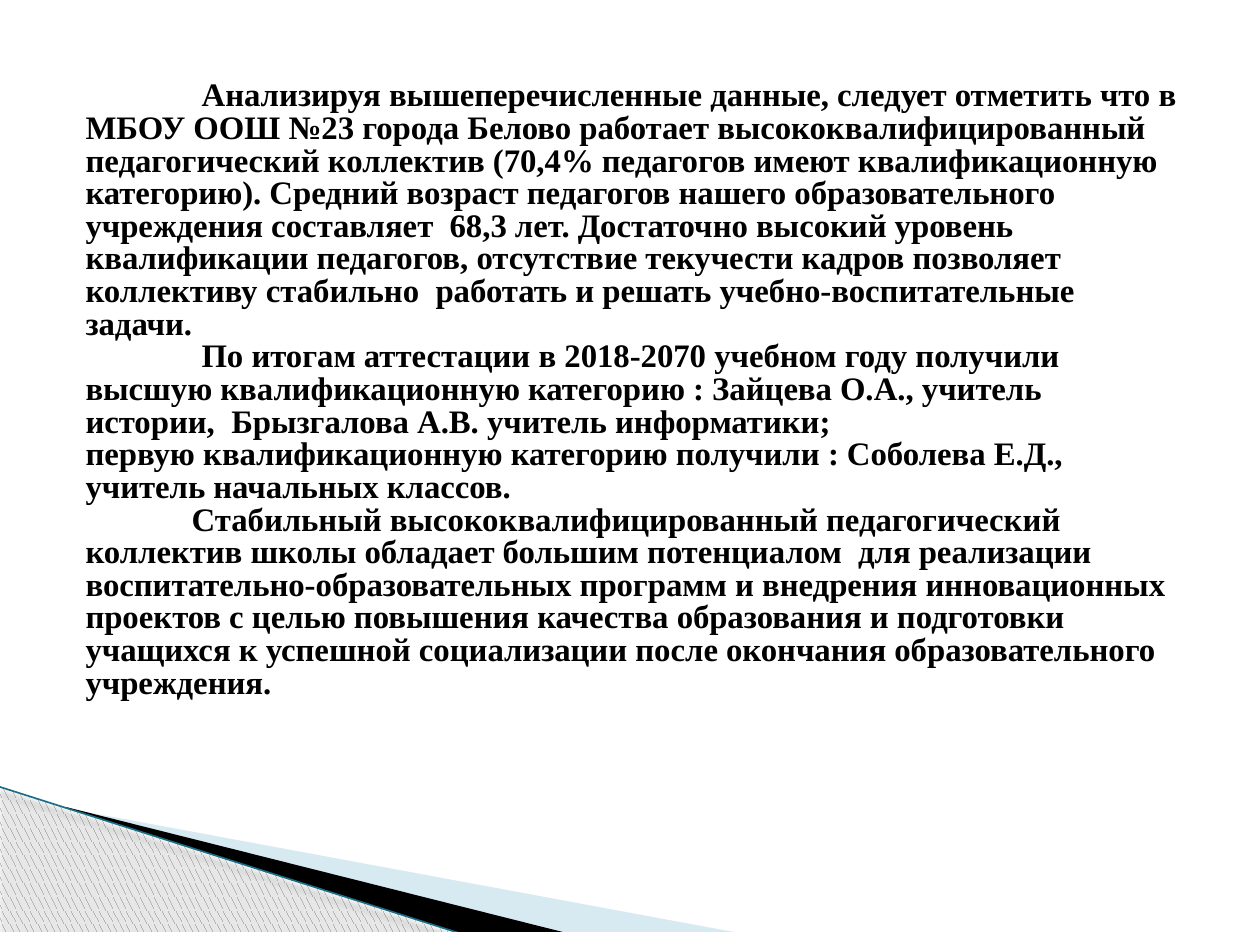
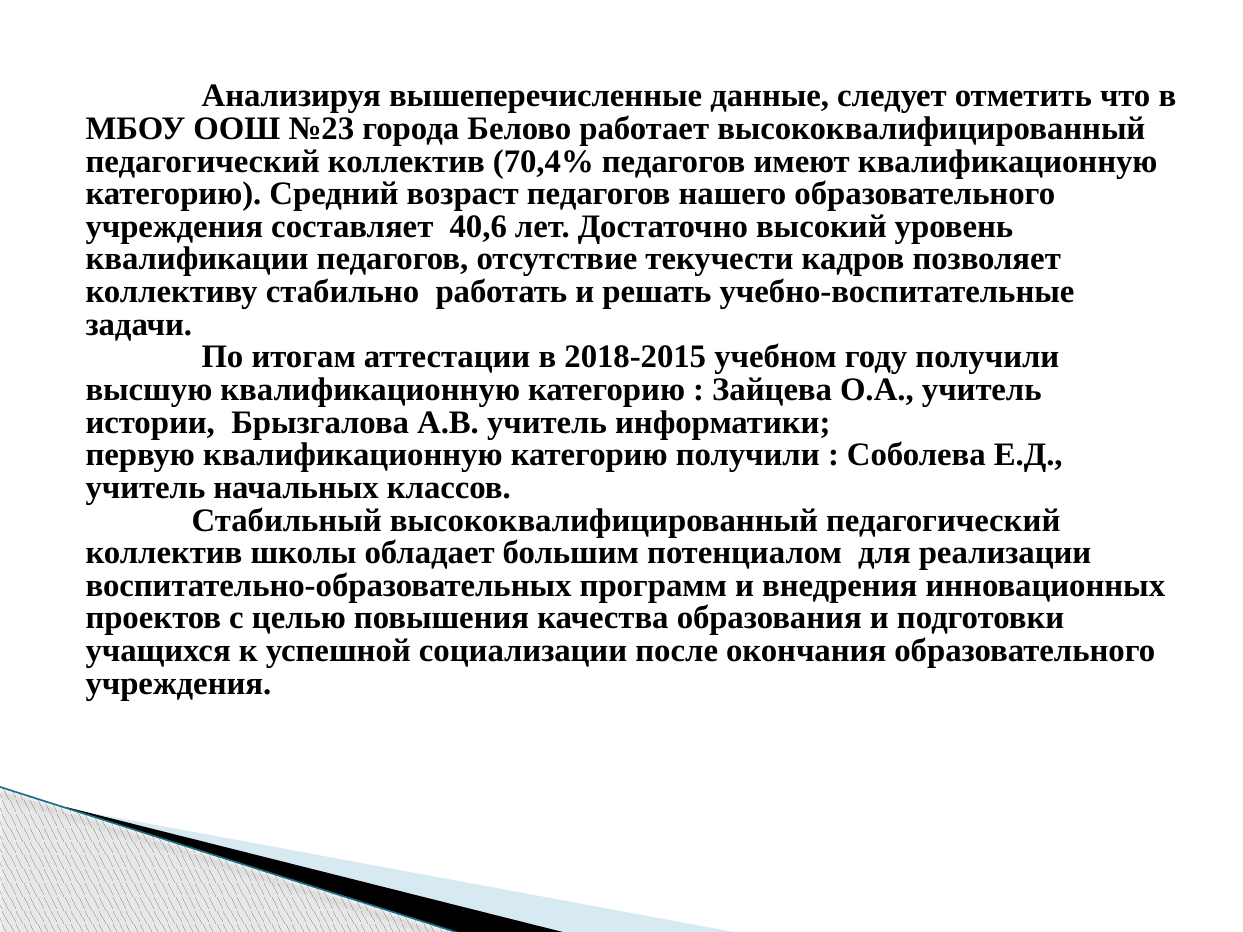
68,3: 68,3 -> 40,6 (478, 227)
2018-2070: 2018-2070 -> 2018-2015 (635, 357)
